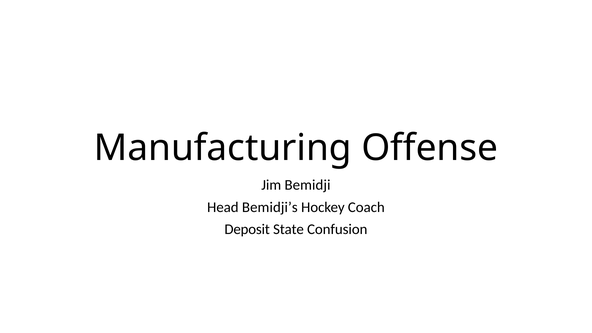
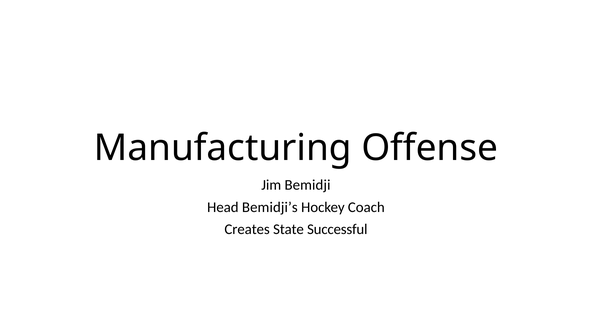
Deposit: Deposit -> Creates (247, 229)
Confusion: Confusion -> Successful (337, 229)
